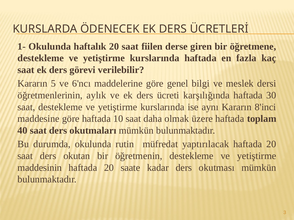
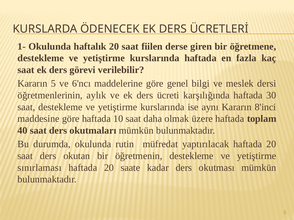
maddesinin: maddesinin -> sınırlaması (40, 168)
